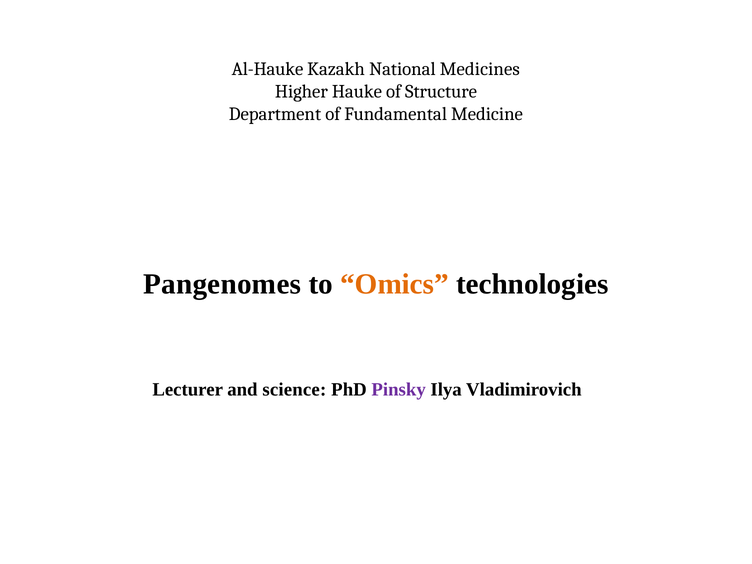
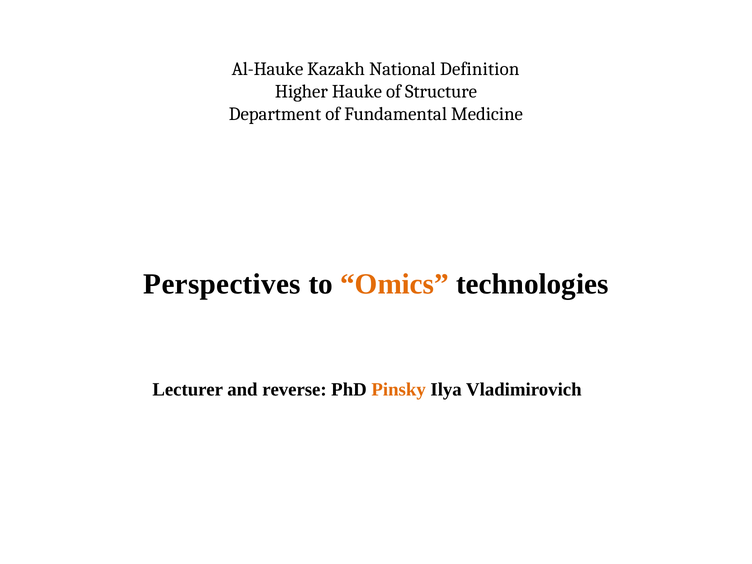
Medicines: Medicines -> Definition (480, 69)
Pangenomes: Pangenomes -> Perspectives (222, 284)
science: science -> reverse (294, 389)
Pinsky colour: purple -> orange (399, 389)
